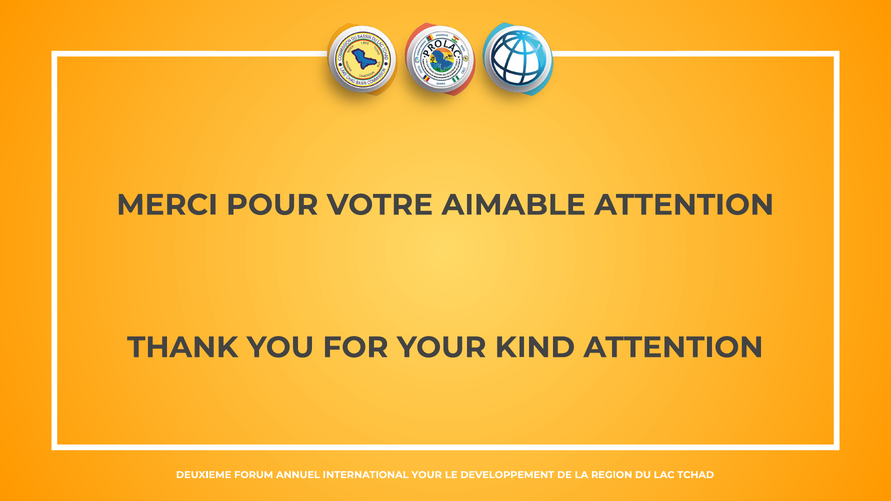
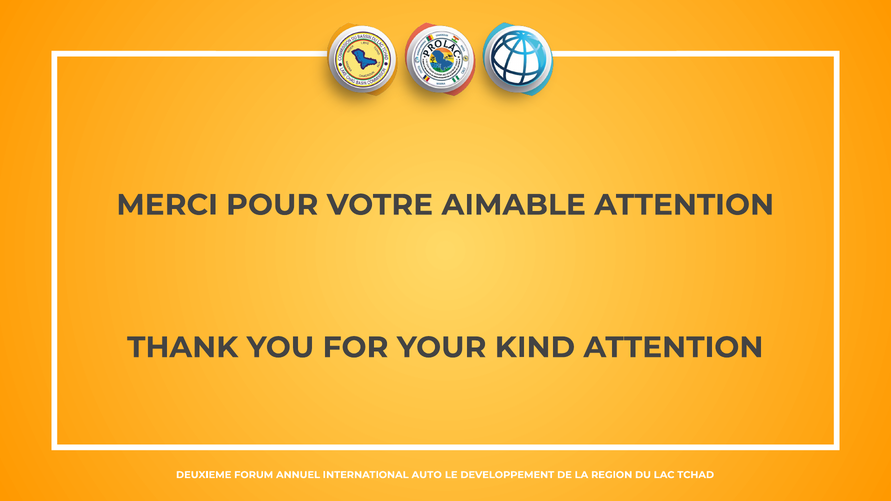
INTERNATIONAL YOUR: YOUR -> AUTO (427, 475)
